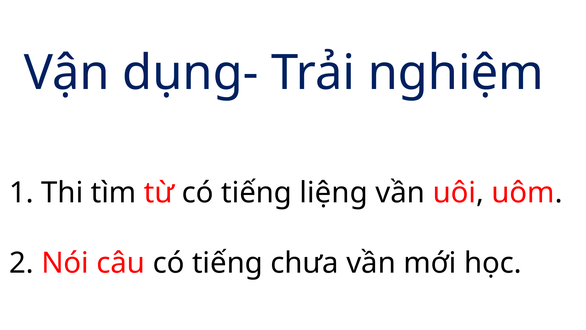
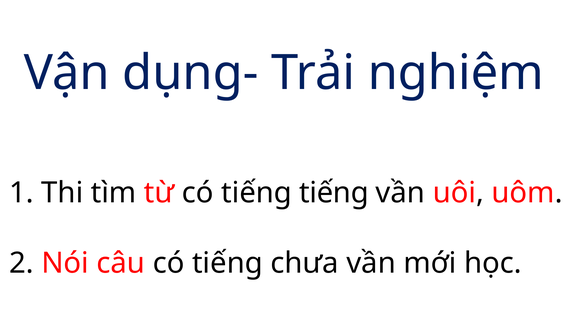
tiếng liệng: liệng -> tiếng (334, 193)
